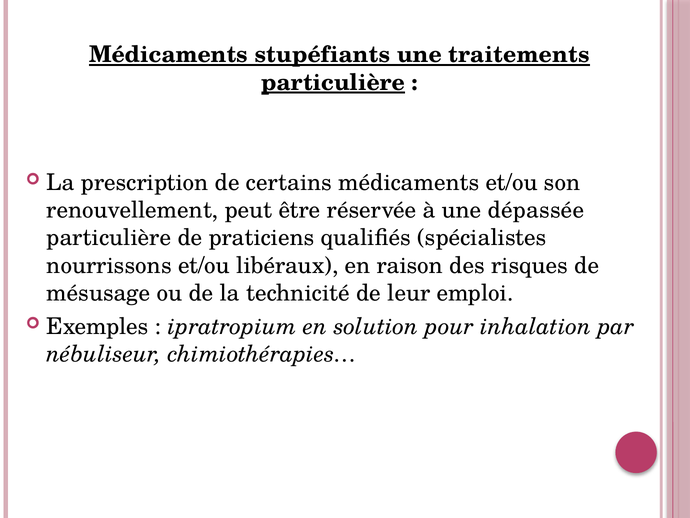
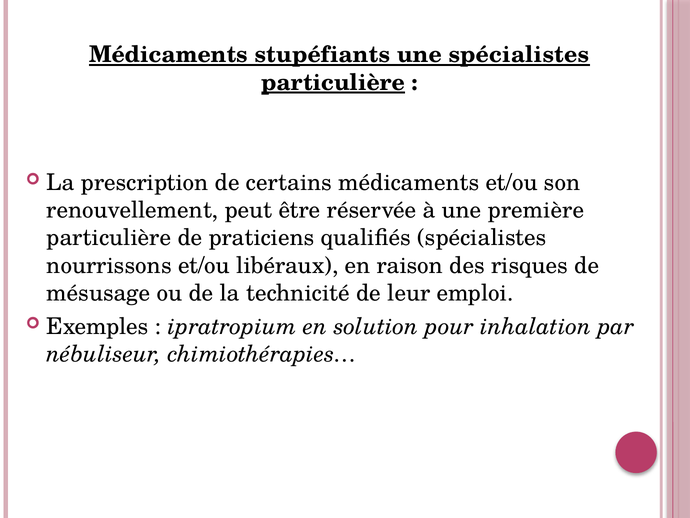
une traitements: traitements -> spécialistes (519, 55)
dépassée: dépassée -> première (536, 210)
